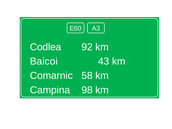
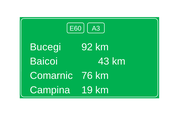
Codlea: Codlea -> Bucegi (45, 47)
58: 58 -> 76 (87, 76)
98: 98 -> 19 (87, 90)
